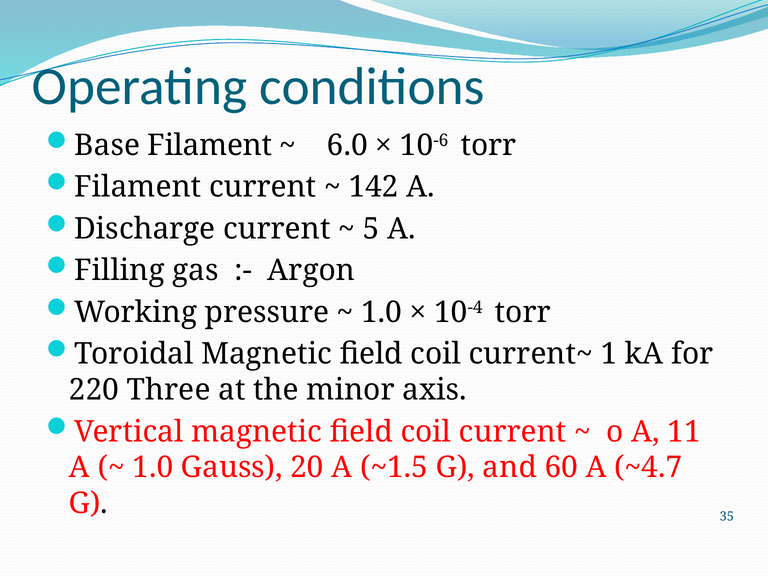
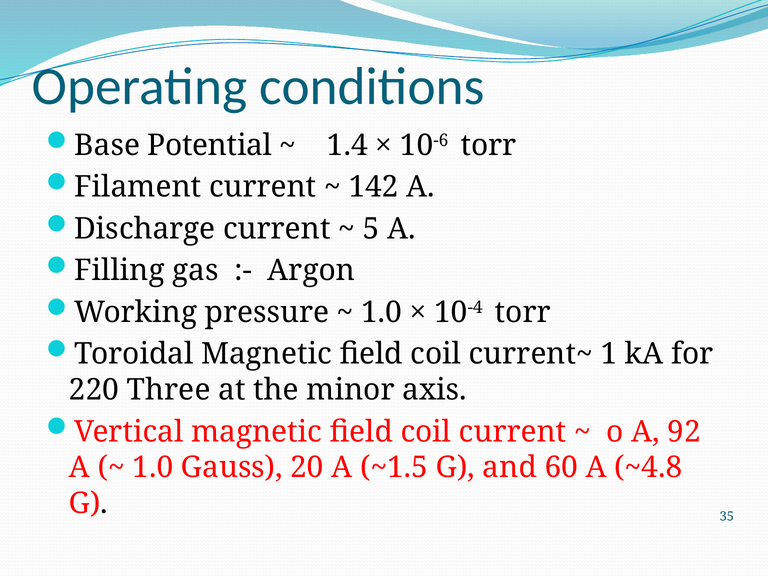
Base Filament: Filament -> Potential (210, 145)
6.0: 6.0 -> 1.4 (347, 145)
11: 11 -> 92 (684, 432)
~4.7: ~4.7 -> ~4.8 (648, 467)
